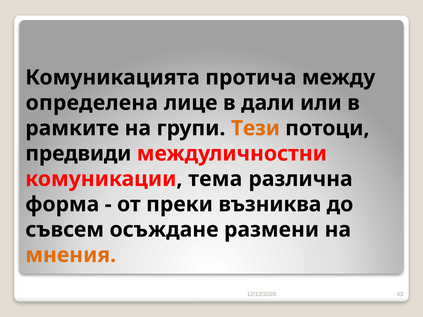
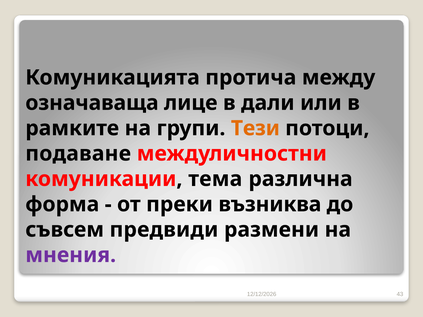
определена: определена -> означаваща (92, 103)
предвиди: предвиди -> подаване (78, 154)
осъждане: осъждане -> предвиди (164, 230)
мнения colour: orange -> purple (71, 255)
